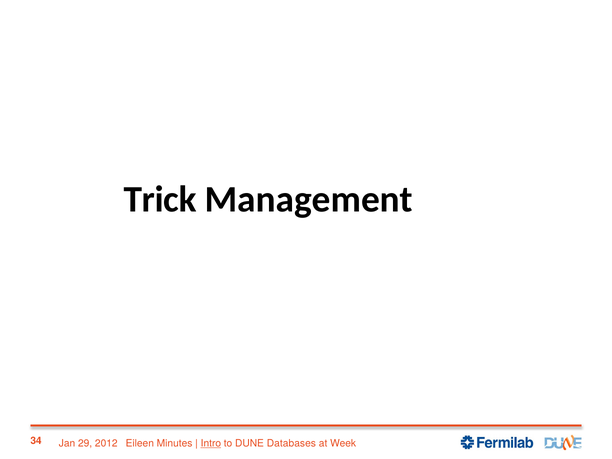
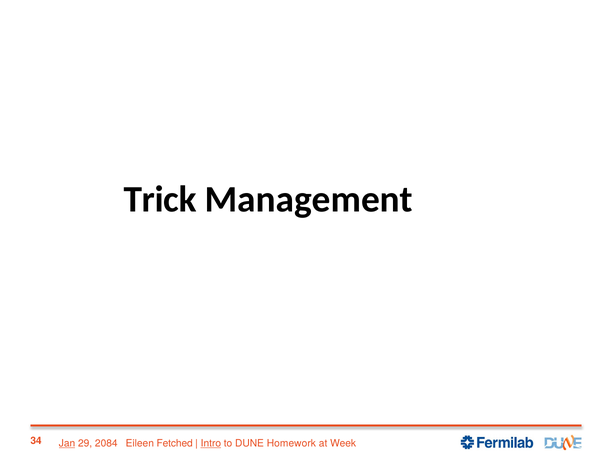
Jan underline: none -> present (67, 444)
2012: 2012 -> 2084 (106, 444)
Minutes: Minutes -> Fetched (175, 444)
Databases: Databases -> Homework (291, 444)
